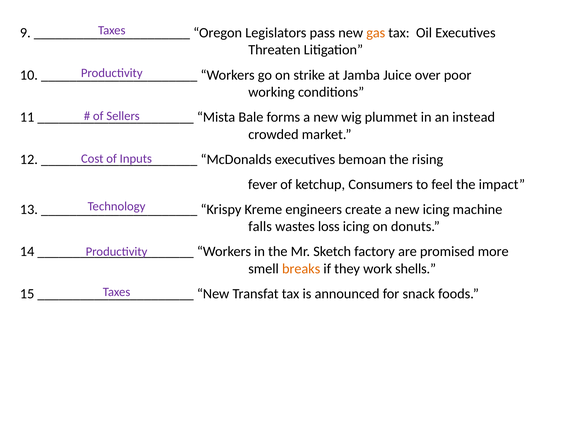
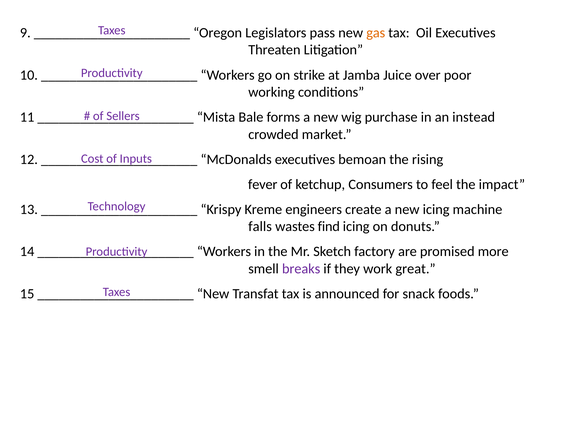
plummet: plummet -> purchase (391, 117)
loss: loss -> find (329, 227)
breaks colour: orange -> purple (301, 269)
shells: shells -> great (415, 269)
